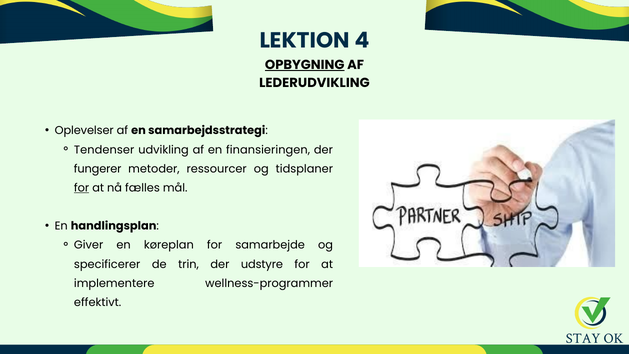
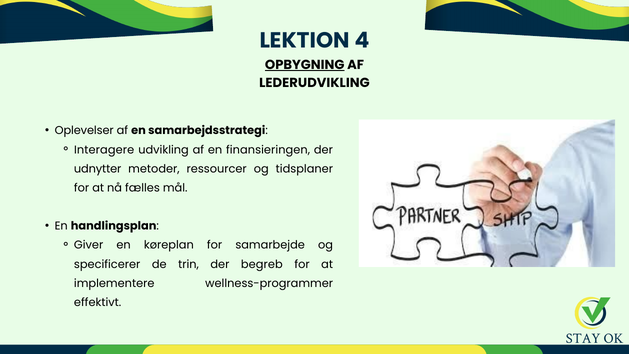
Tendenser: Tendenser -> Interagere (104, 150)
fungerer: fungerer -> udnytter (98, 169)
for underline: present -> none (82, 188)
udstyre: udstyre -> begreb (262, 264)
